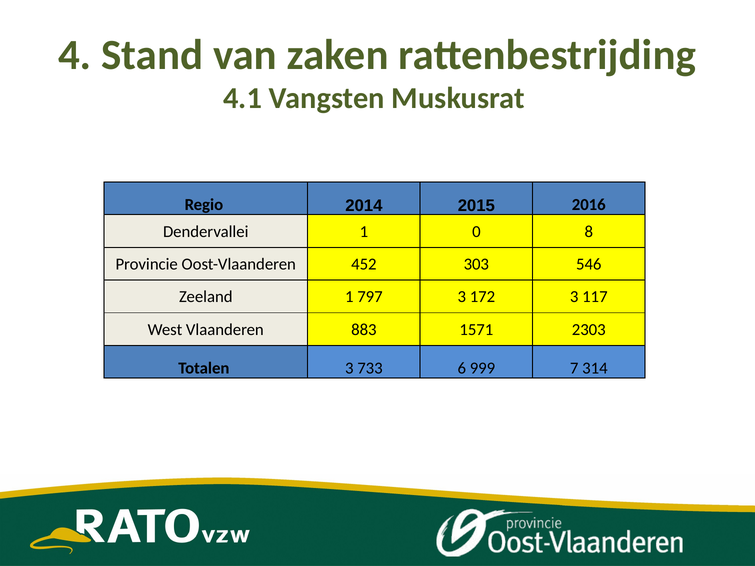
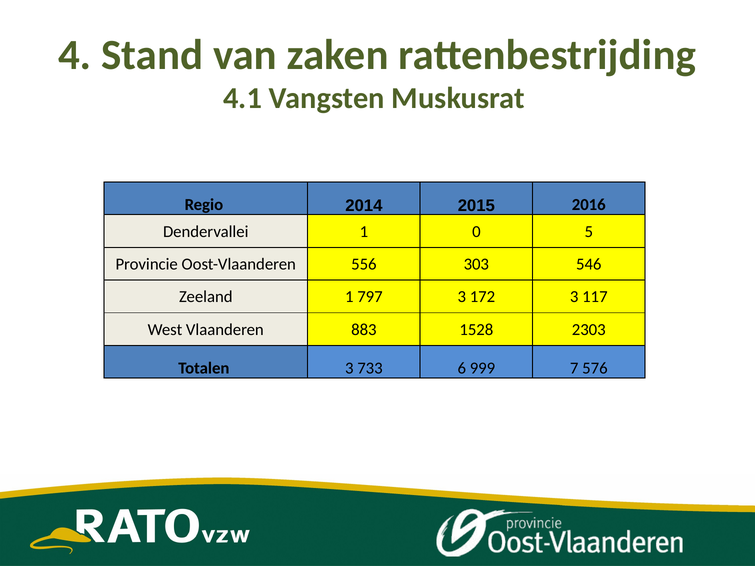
8: 8 -> 5 (589, 232)
452: 452 -> 556 (364, 264)
1571: 1571 -> 1528 (476, 330)
314: 314 -> 576 (595, 368)
